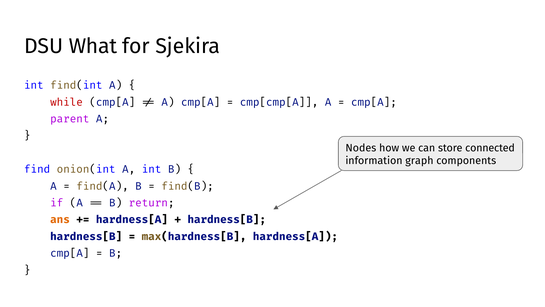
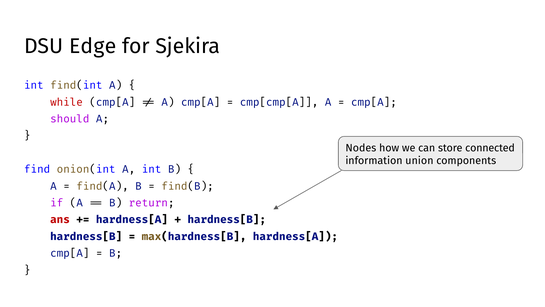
What: What -> Edge (93, 46)
parent: parent -> should (70, 119)
graph: graph -> union (419, 160)
ans colour: orange -> red (60, 220)
